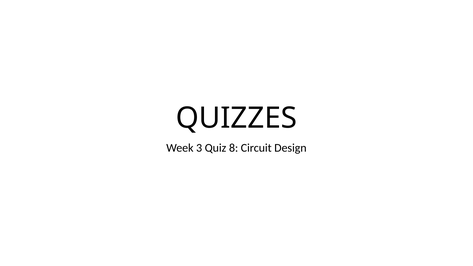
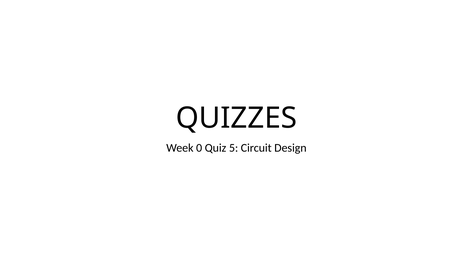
3: 3 -> 0 (199, 148)
8: 8 -> 5 (234, 148)
